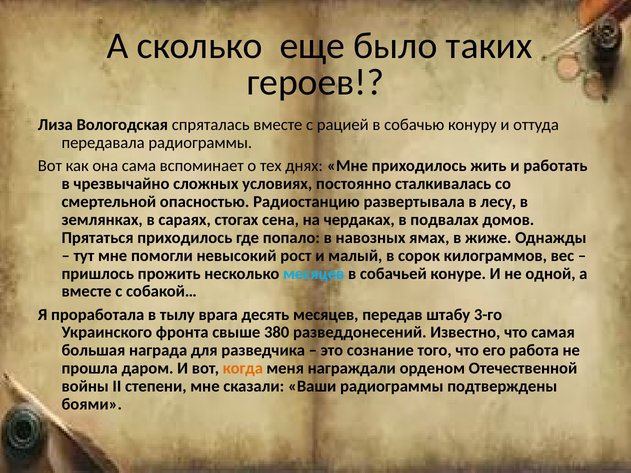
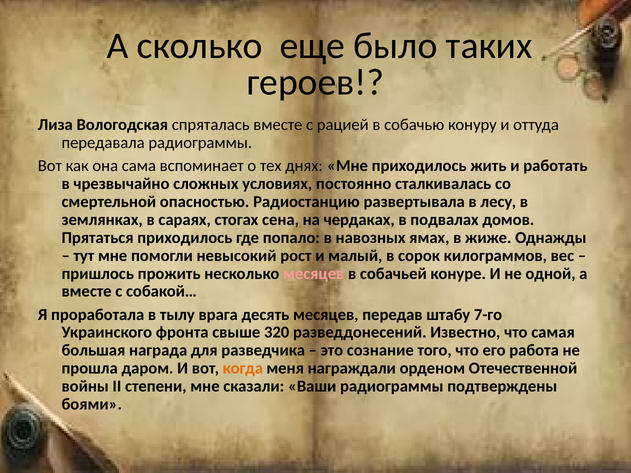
месяцев colour: light blue -> pink (314, 274)
3-го: 3-го -> 7-го (488, 315)
380: 380 -> 320 (277, 333)
